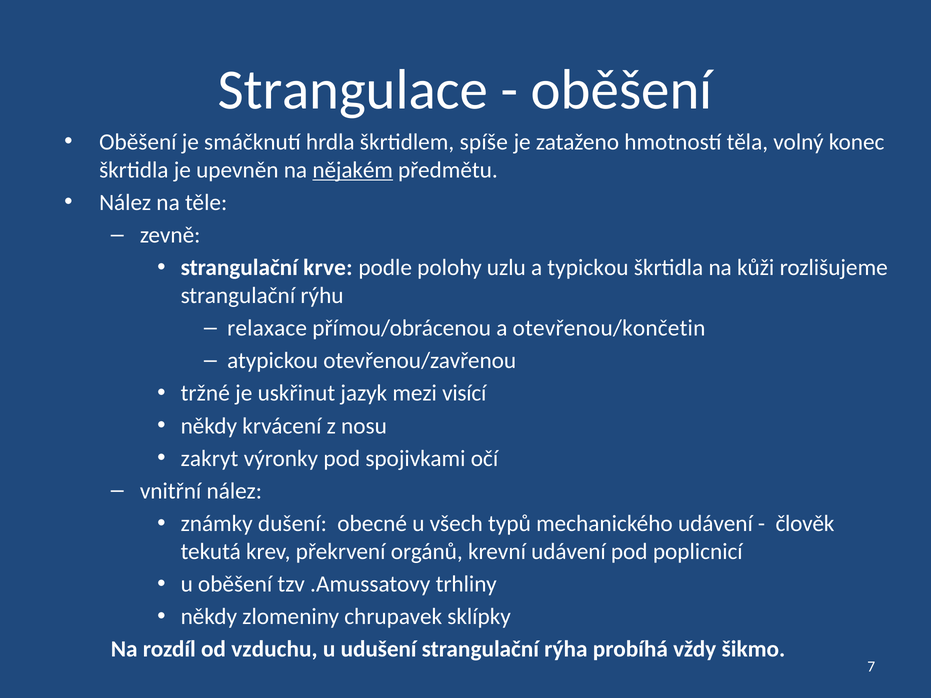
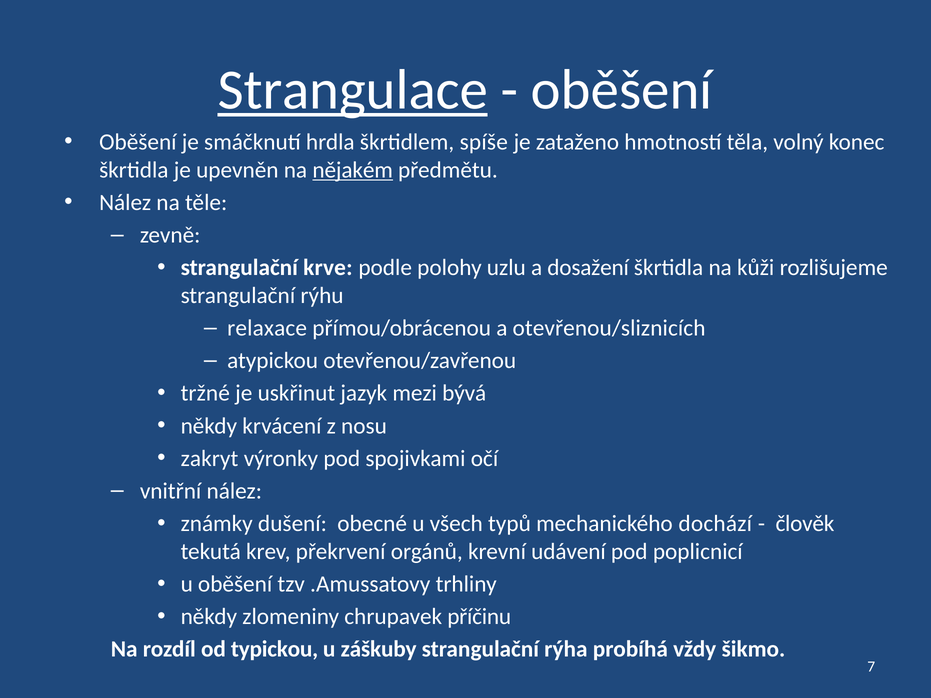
Strangulace underline: none -> present (353, 90)
typickou: typickou -> dosažení (588, 268)
otevřenou/končetin: otevřenou/končetin -> otevřenou/sliznicích (609, 328)
visící: visící -> bývá (464, 393)
mechanického udávení: udávení -> dochází (715, 524)
sklípky: sklípky -> příčinu (479, 617)
vzduchu: vzduchu -> typickou (275, 649)
udušení: udušení -> záškuby (379, 649)
